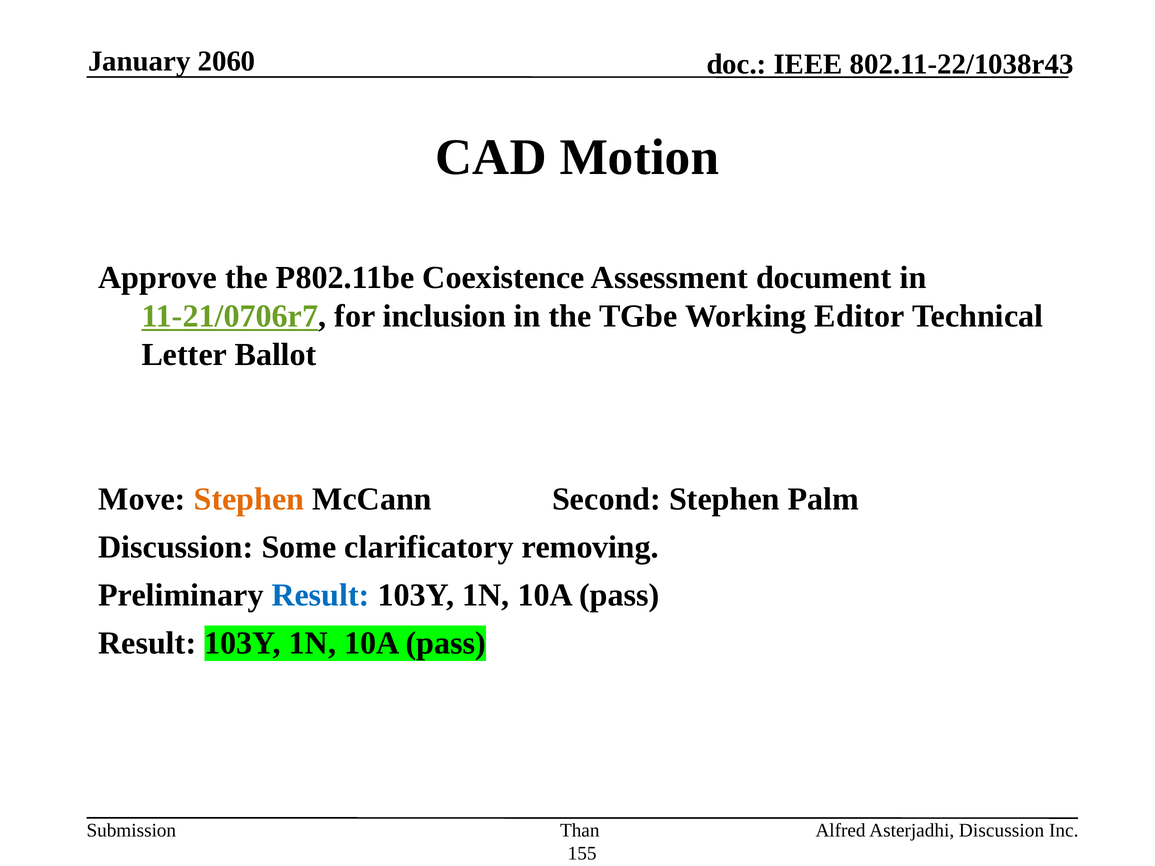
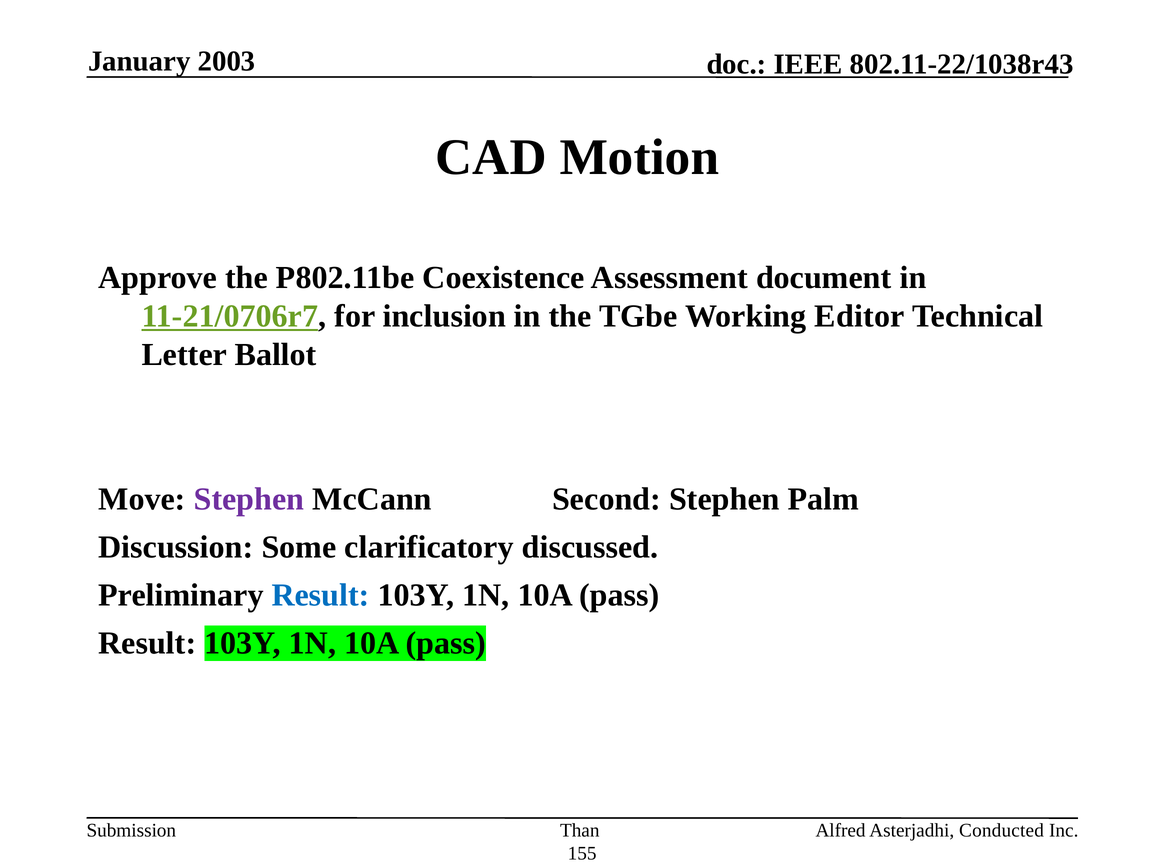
2060: 2060 -> 2003 (227, 61)
Stephen colour: orange -> purple (249, 499)
removing: removing -> discussed (590, 547)
Asterjadhi Discussion: Discussion -> Conducted (1002, 831)
